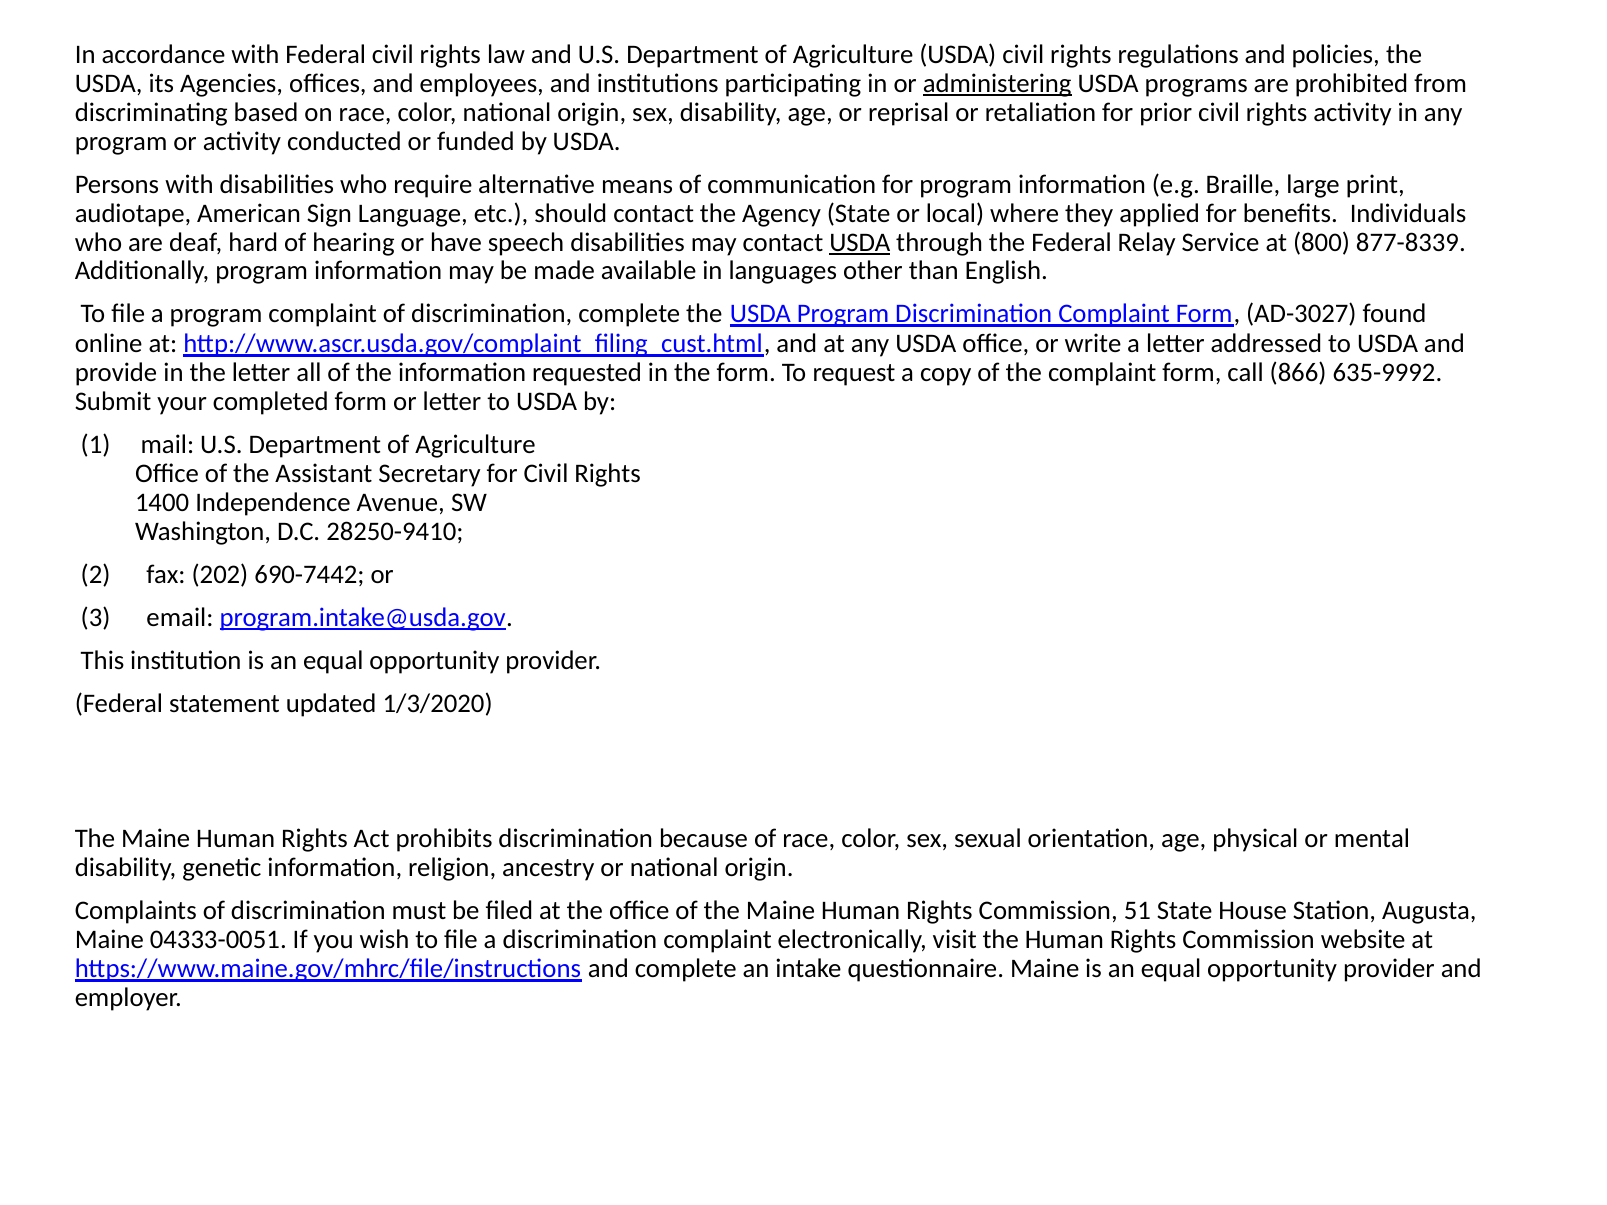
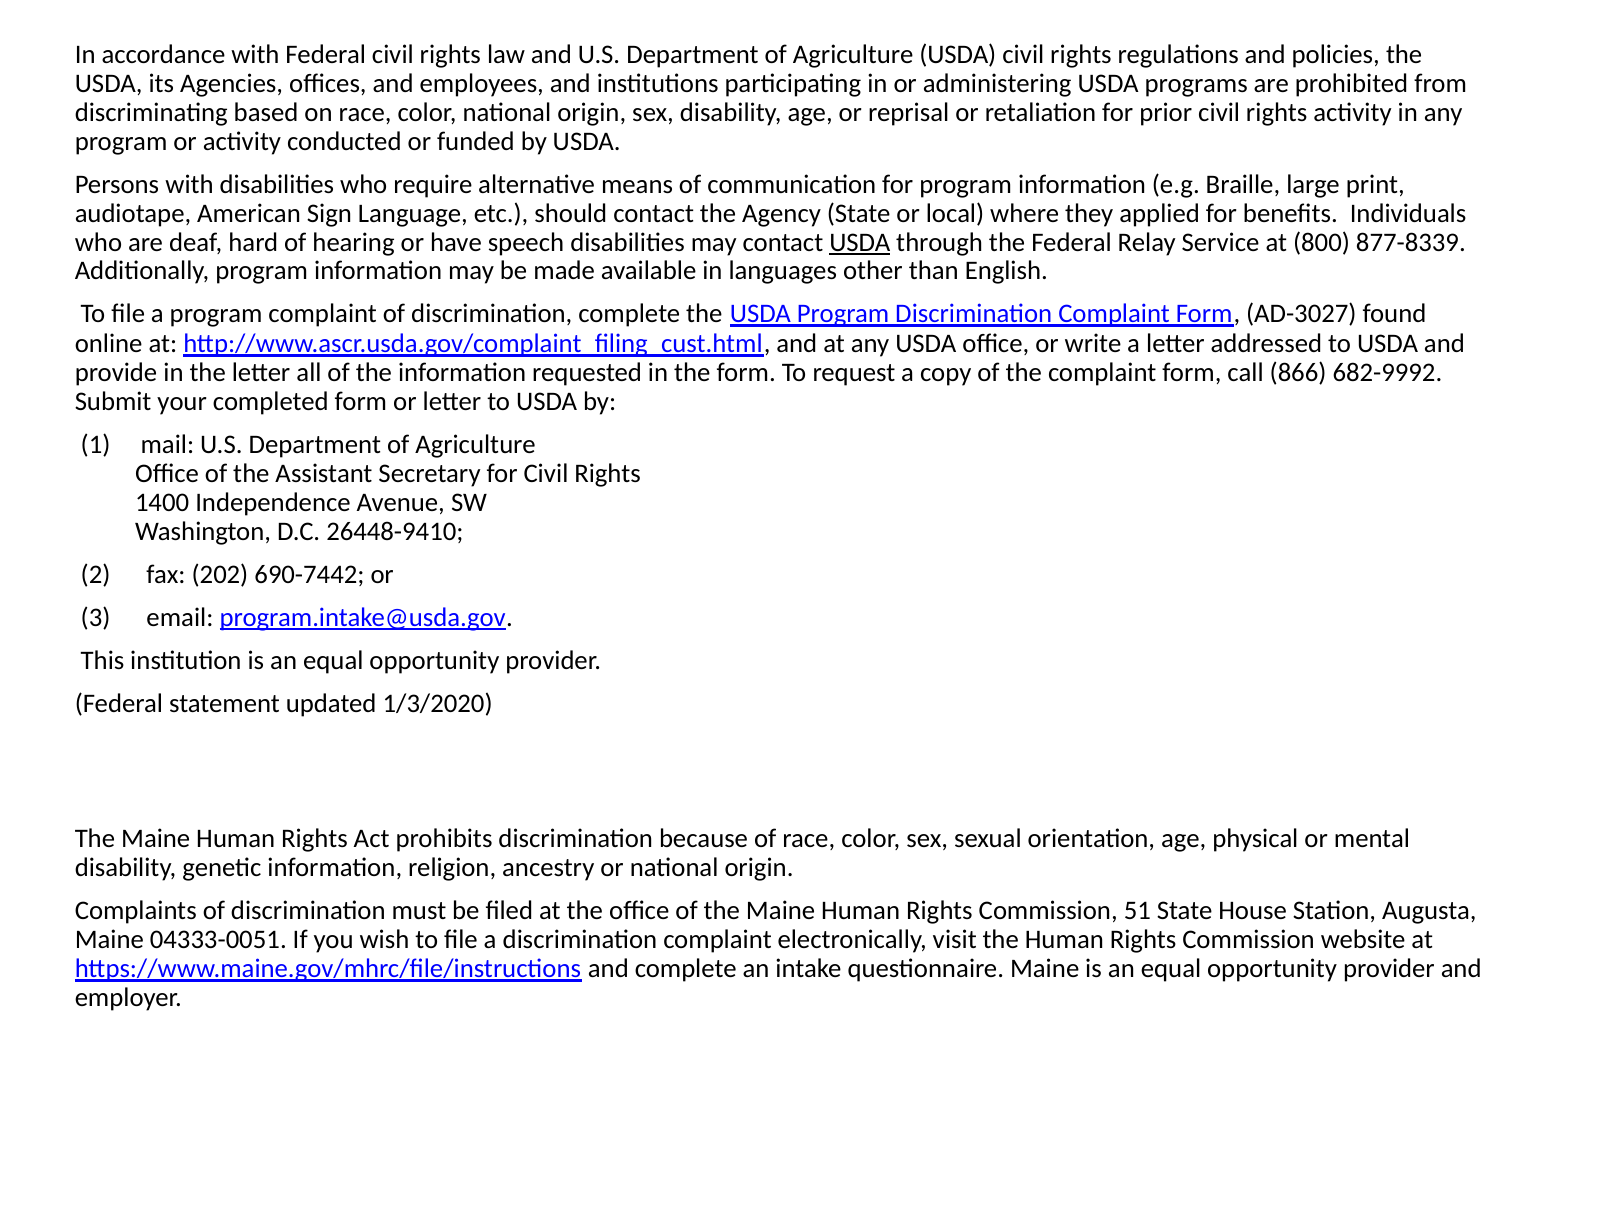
administering underline: present -> none (997, 84)
635-9992: 635-9992 -> 682-9992 (1387, 373)
28250-9410: 28250-9410 -> 26448-9410 (395, 531)
